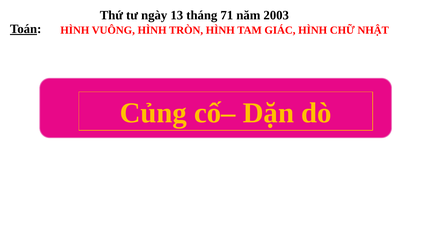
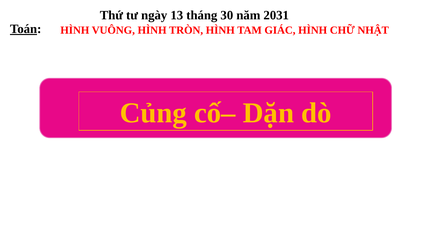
71: 71 -> 30 (227, 15)
2003: 2003 -> 2031 (276, 15)
